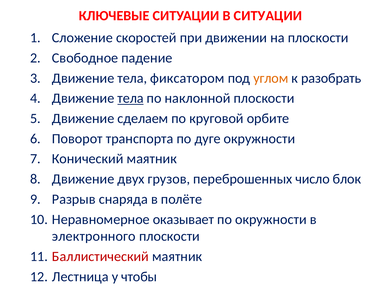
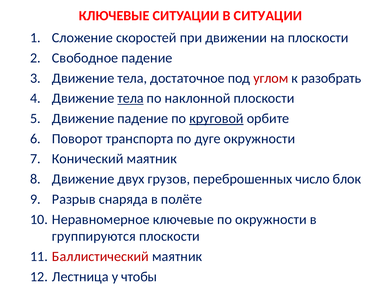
фиксатором: фиксатором -> достаточное (187, 78)
углом colour: orange -> red (271, 78)
Движение сделаем: сделаем -> падение (143, 119)
круговой underline: none -> present (216, 119)
Неравномерное оказывает: оказывает -> ключевые (183, 220)
электронного: электронного -> группируются (94, 236)
